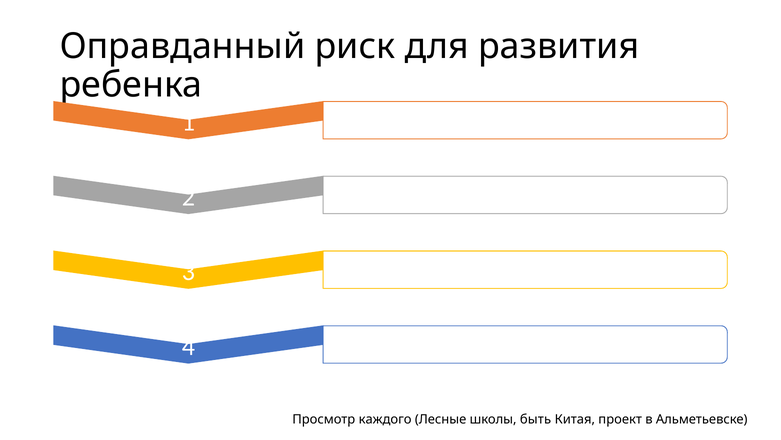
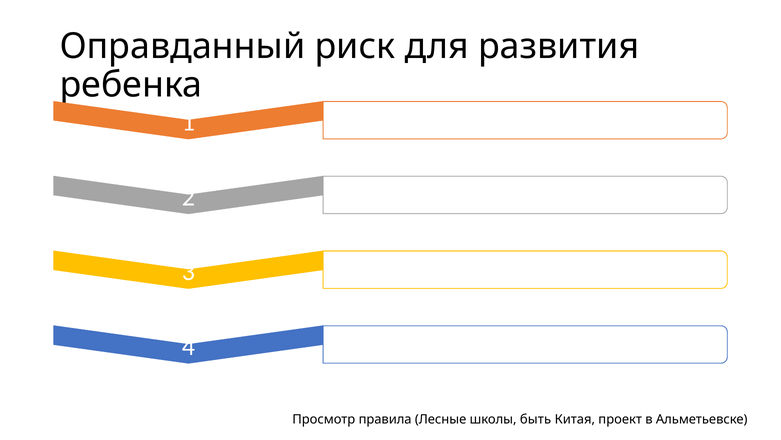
каждого: каждого -> правила (385, 419)
